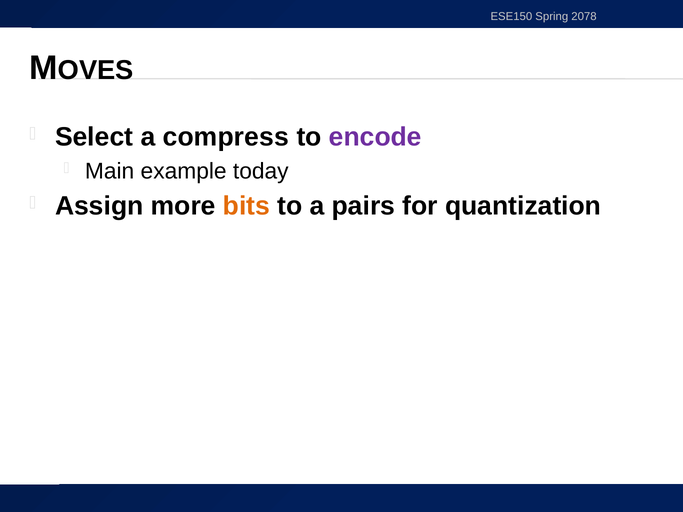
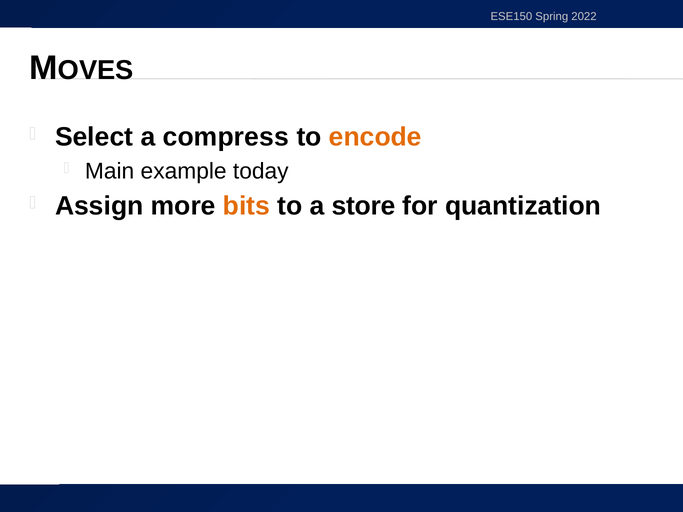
2078: 2078 -> 2022 (584, 17)
encode colour: purple -> orange (375, 137)
pairs: pairs -> store (364, 206)
